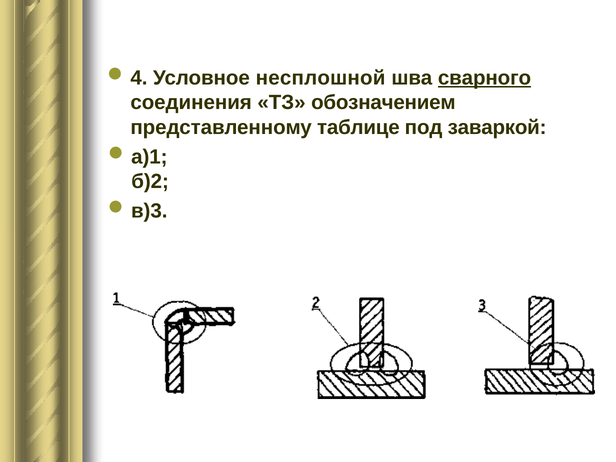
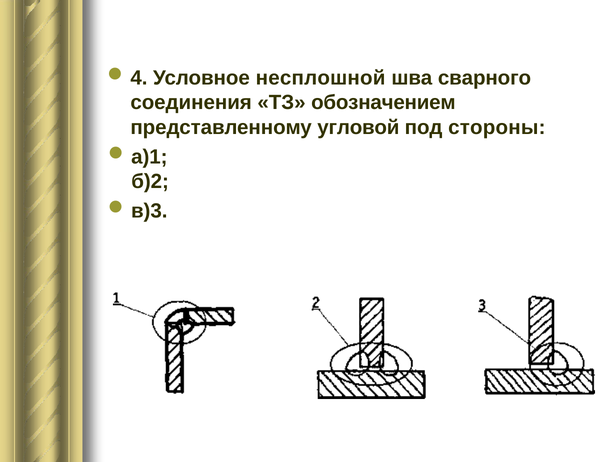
сварного underline: present -> none (485, 78)
таблице: таблице -> угловой (358, 127)
заваркой: заваркой -> стороны (497, 127)
